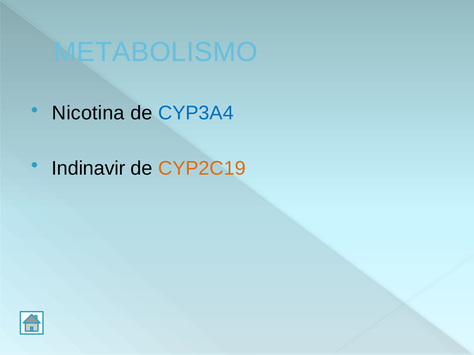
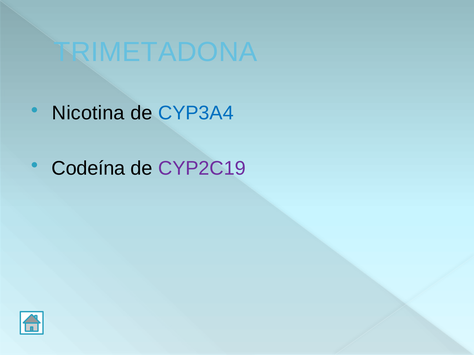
METABOLISMO: METABOLISMO -> TRIMETADONA (155, 52)
Indinavir: Indinavir -> Codeína (88, 169)
CYP2C19 colour: orange -> purple (202, 169)
